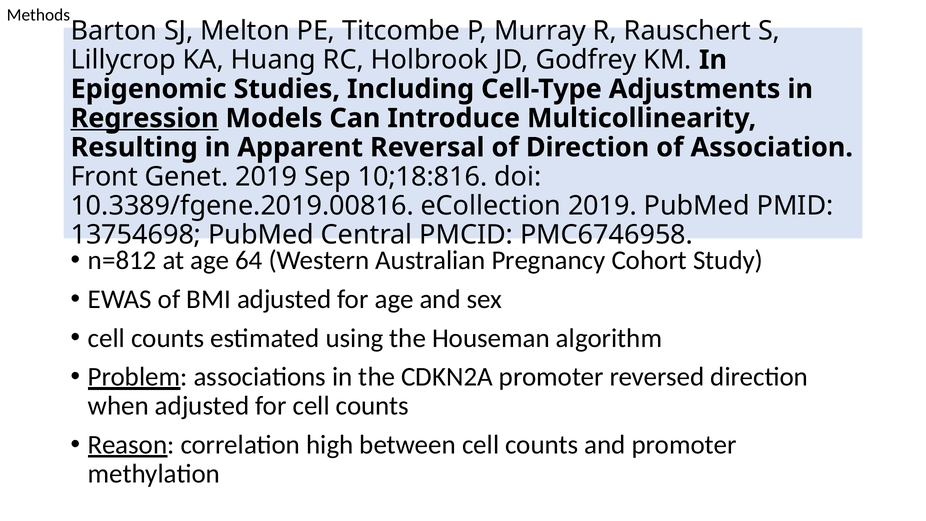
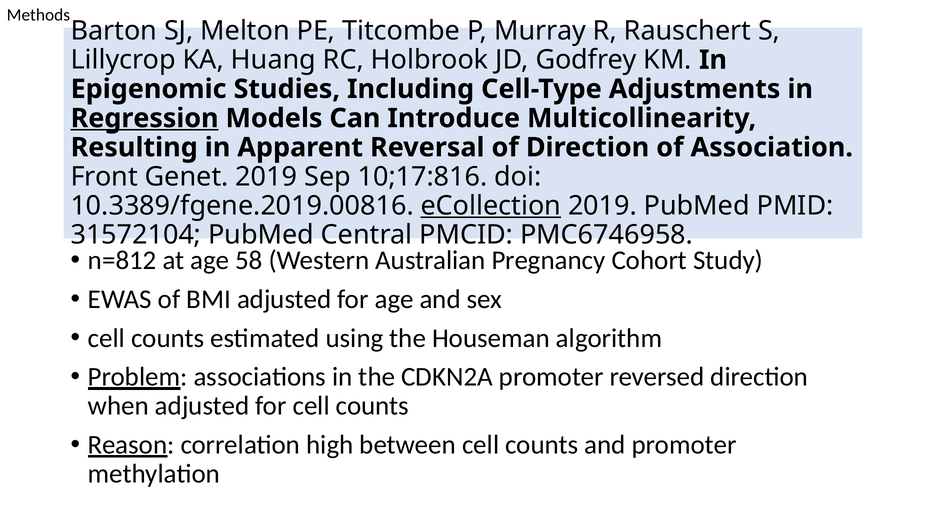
10;18:816: 10;18:816 -> 10;17:816 (423, 177)
eCollection underline: none -> present (491, 206)
13754698: 13754698 -> 31572104 (136, 235)
64: 64 -> 58 (249, 260)
